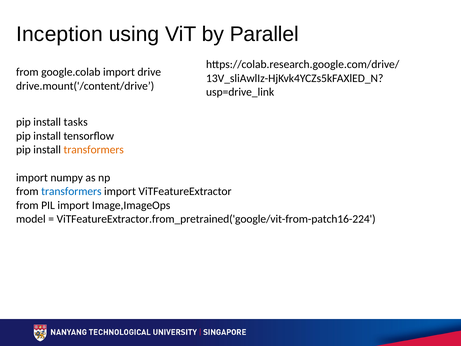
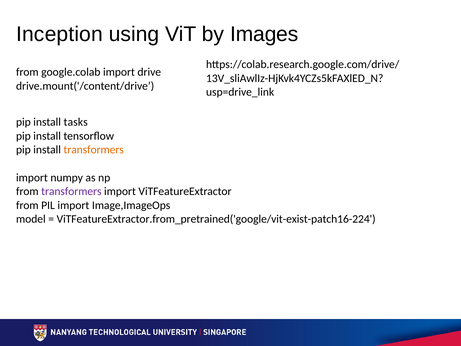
Parallel: Parallel -> Images (264, 34)
transformers colour: blue -> purple (71, 191)
ViTFeatureExtractor.from_pretrained('google/vit-from-patch16-224: ViTFeatureExtractor.from_pretrained('google/vit-from-patch16-224 -> ViTFeatureExtractor.from_pretrained('google/vit-exist-patch16-224 (216, 219)
